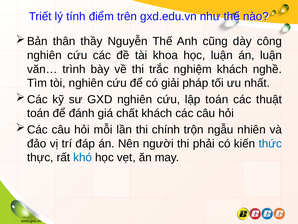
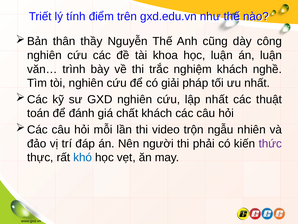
lập toán: toán -> nhất (217, 99)
chính: chính -> video (166, 129)
thức colour: blue -> purple (270, 143)
